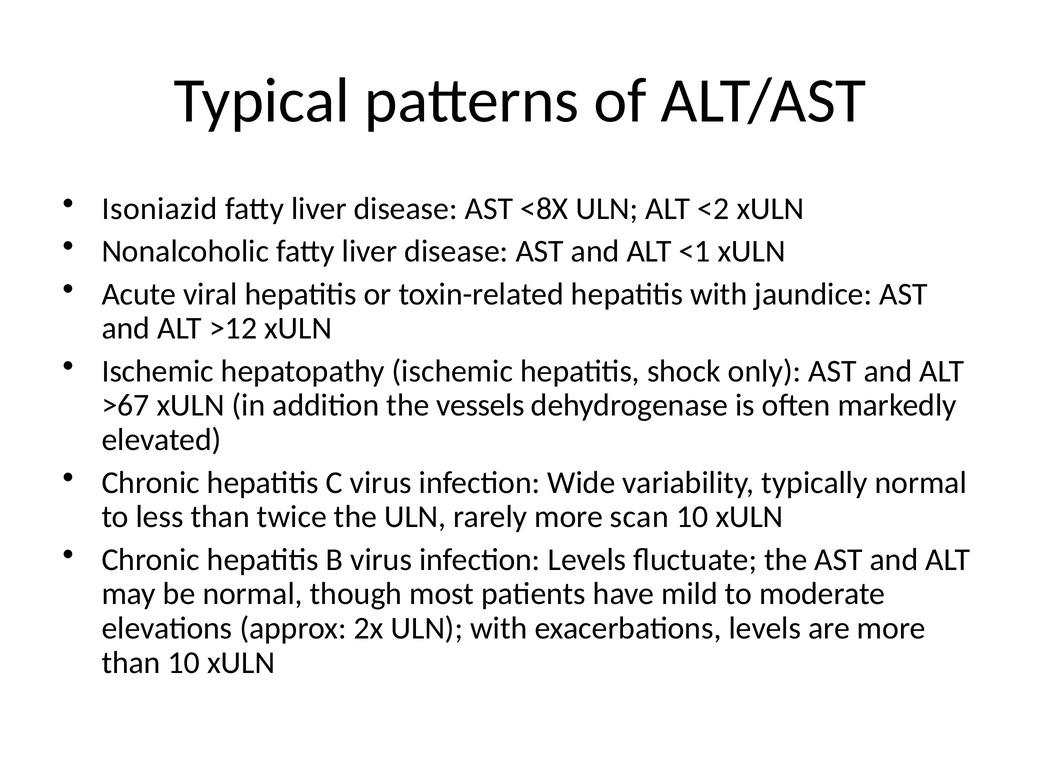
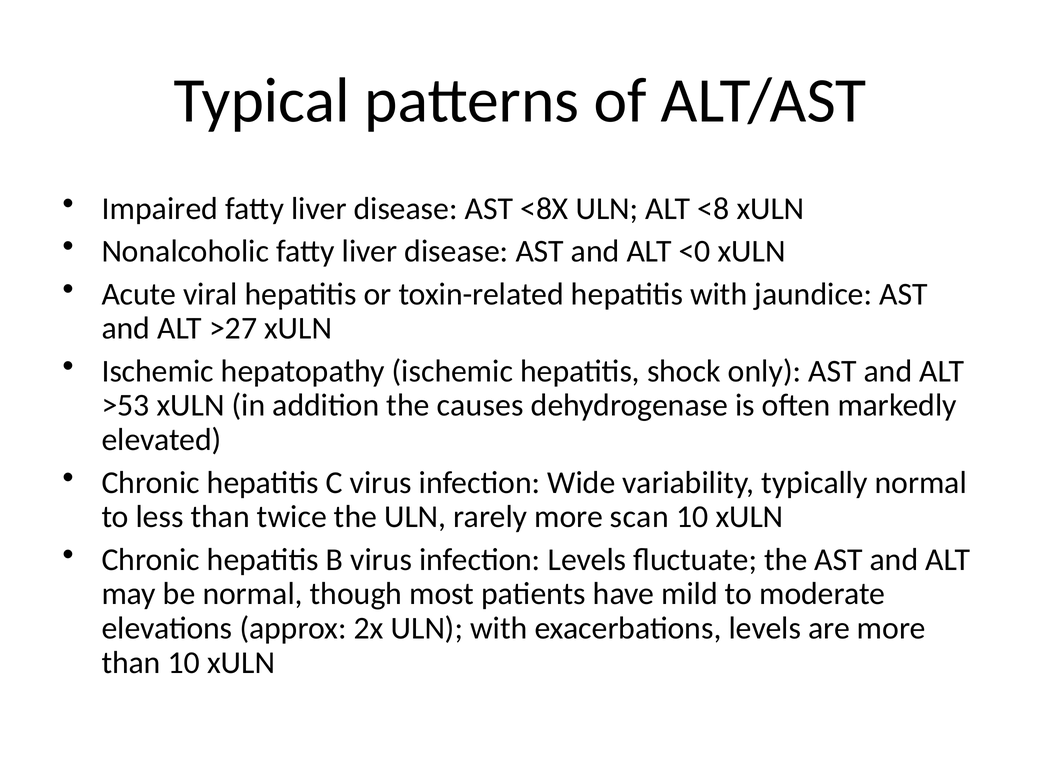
Isoniazid: Isoniazid -> Impaired (160, 209)
<2: <2 -> <8 (713, 209)
<1: <1 -> <0 (695, 251)
>12: >12 -> >27 (233, 328)
>67: >67 -> >53 (125, 405)
vessels: vessels -> causes (480, 405)
